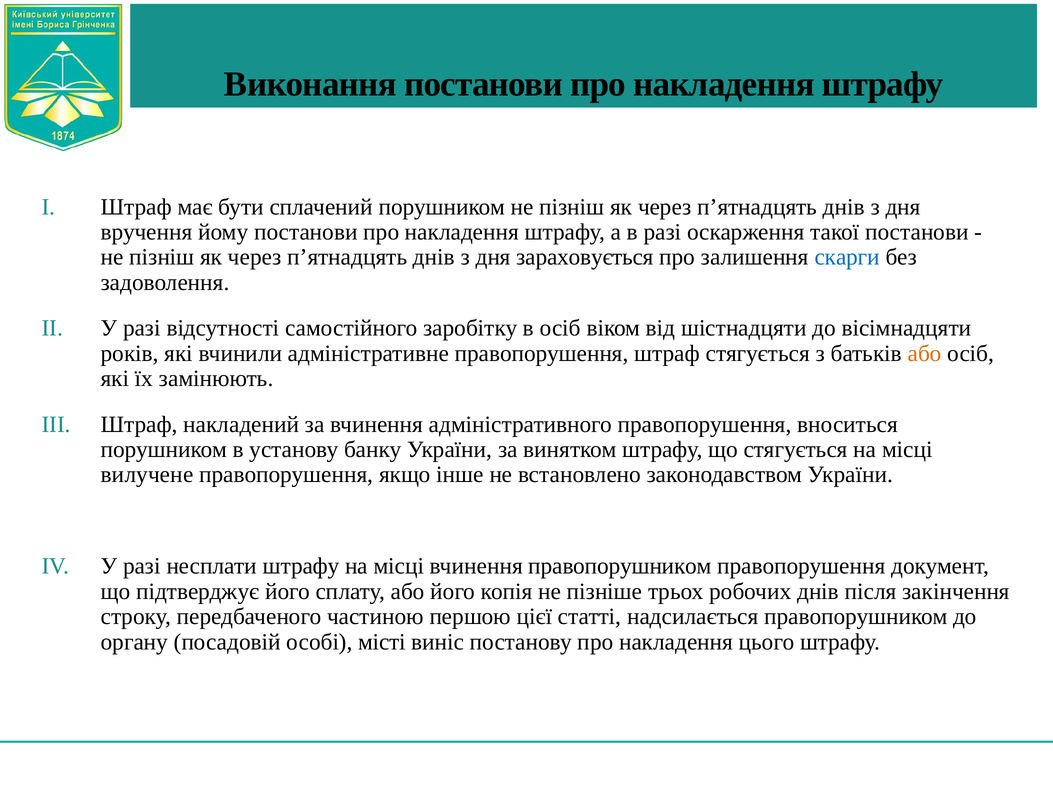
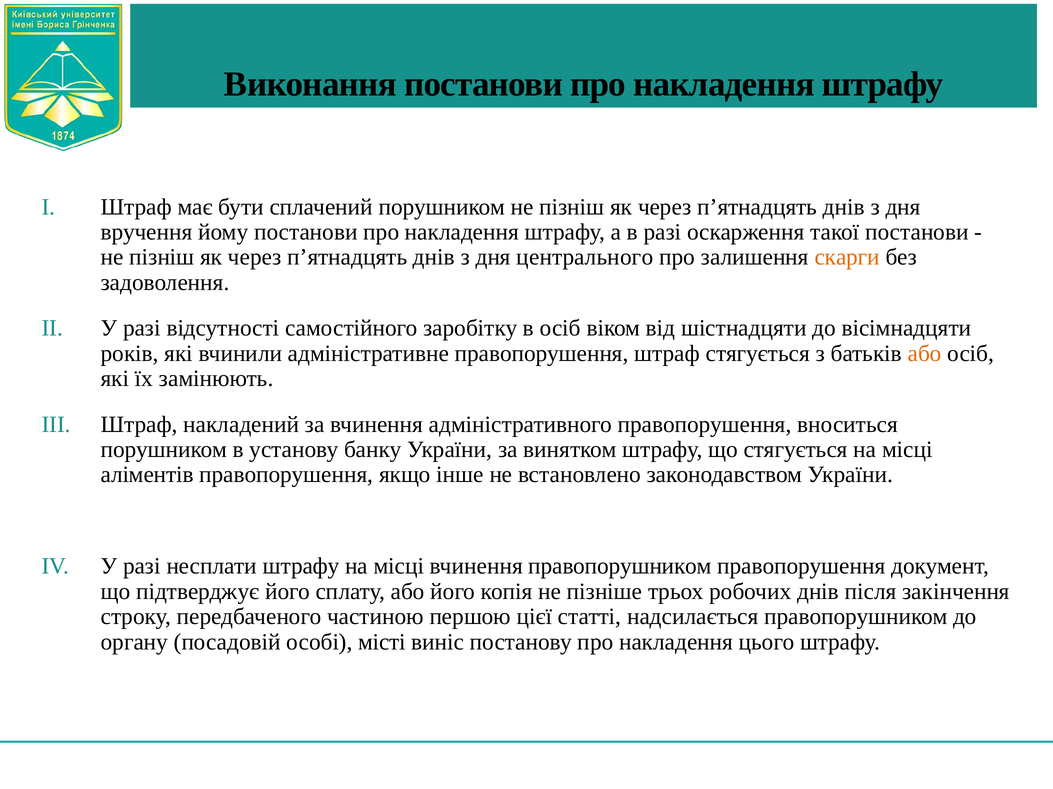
зараховується: зараховується -> центрального (585, 258)
скарги colour: blue -> orange (847, 258)
вилучене: вилучене -> аліментів (147, 475)
